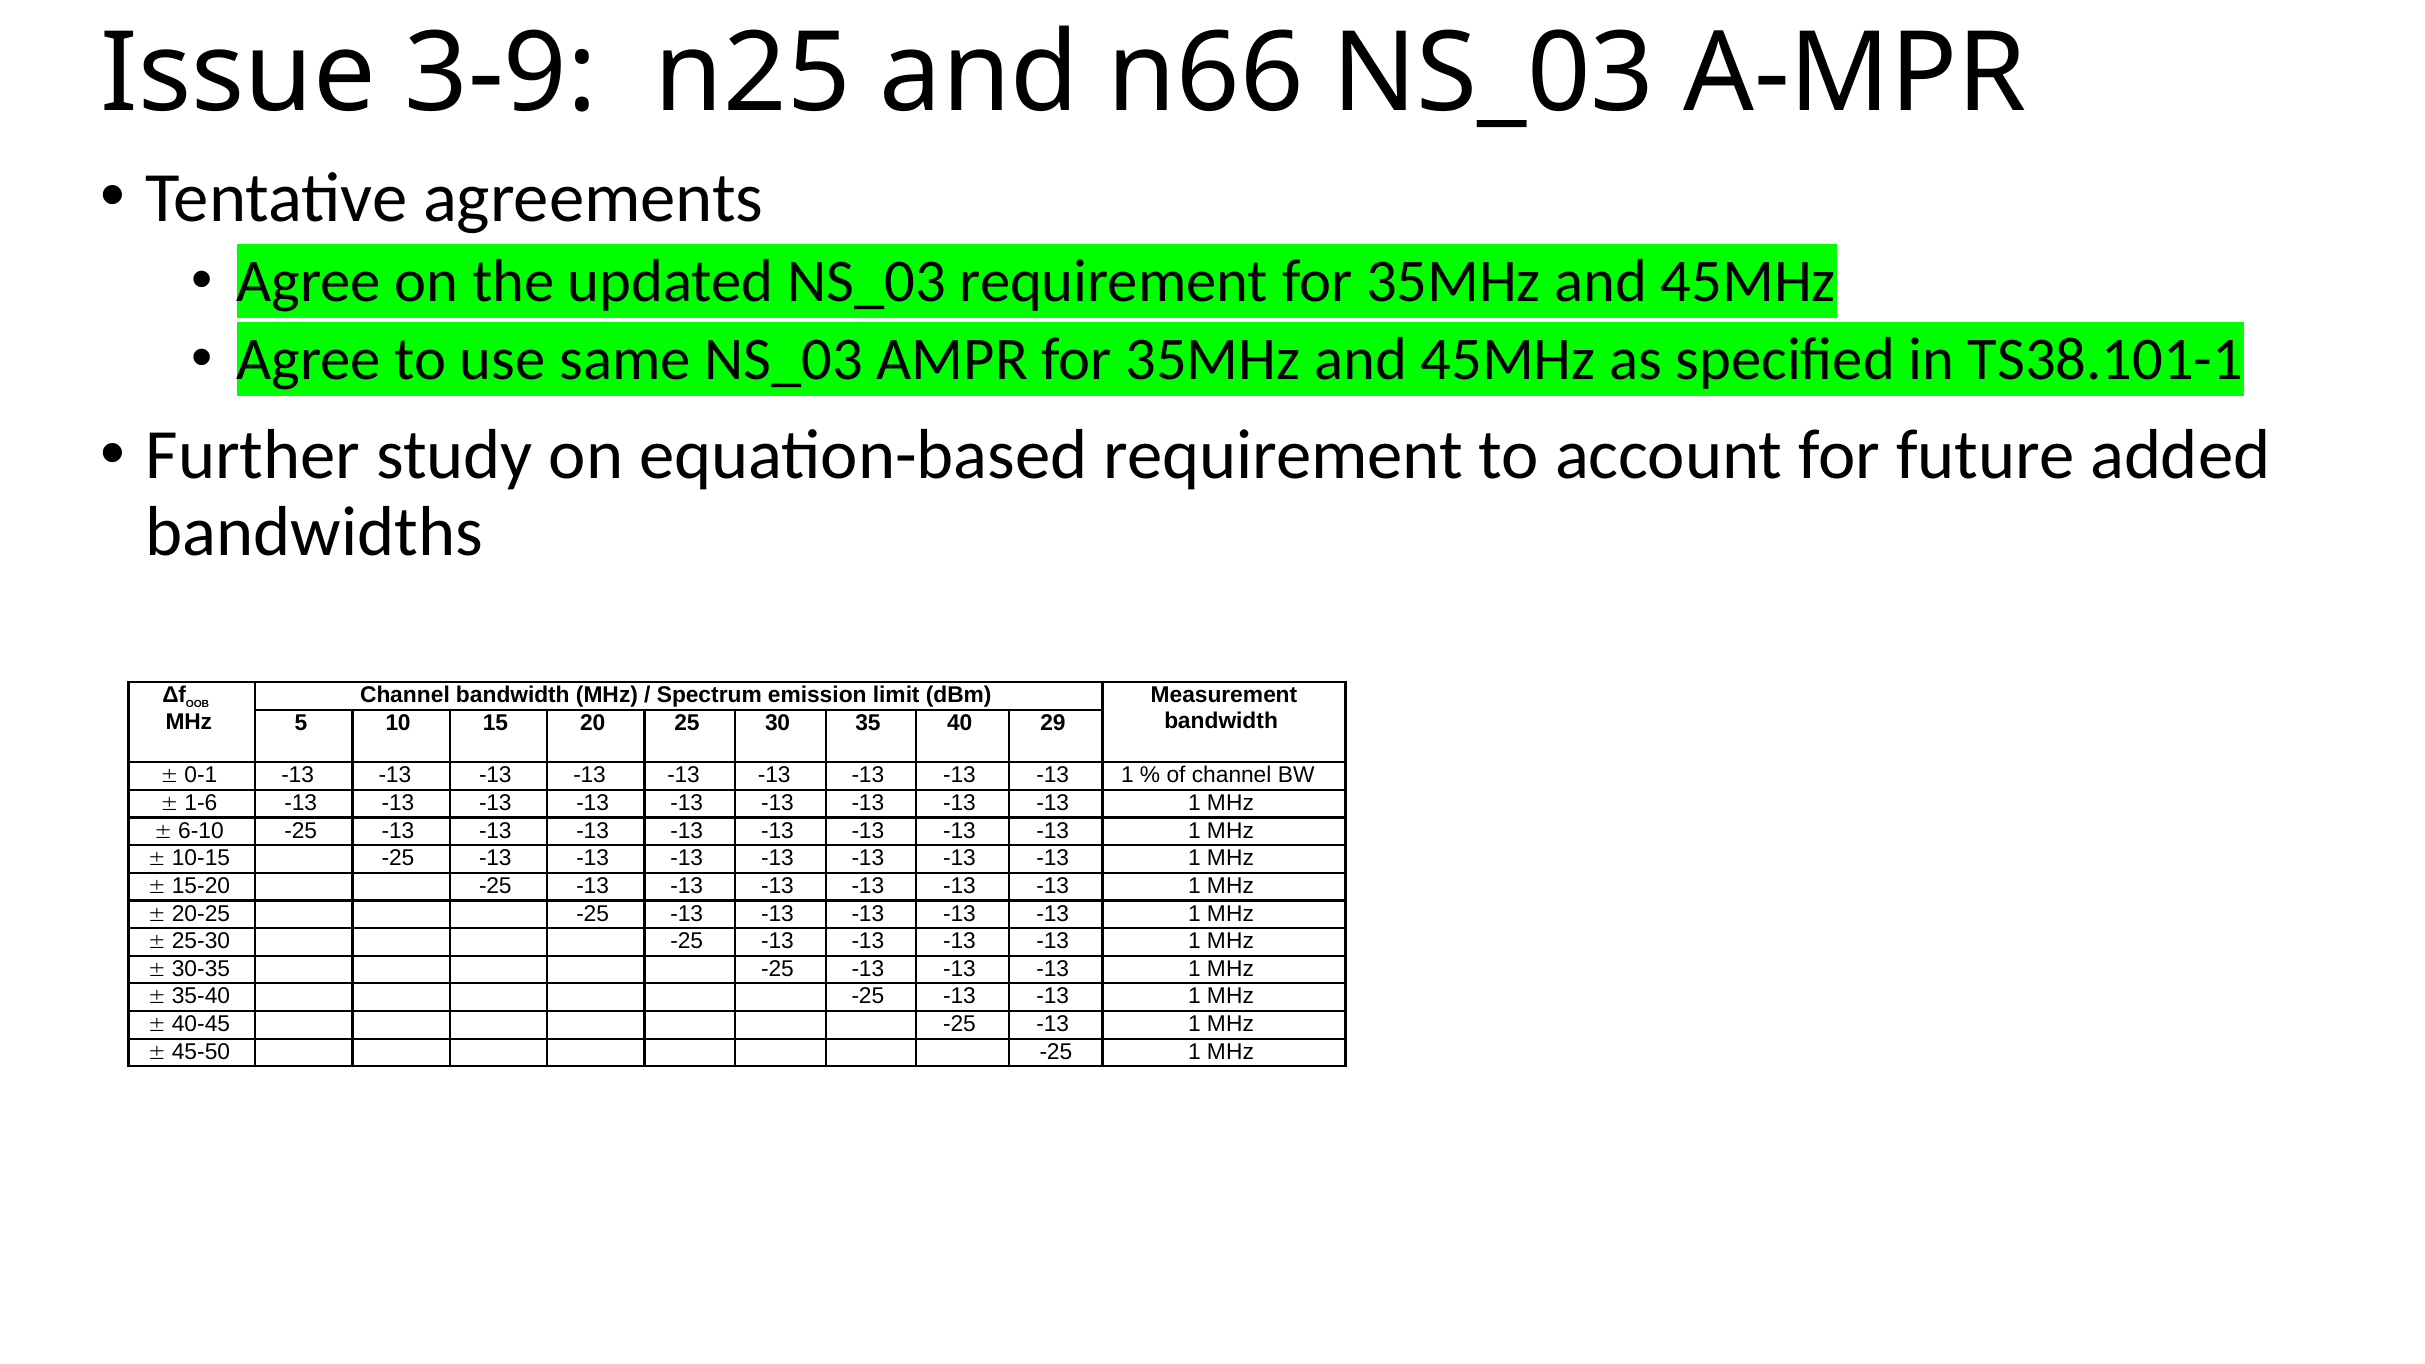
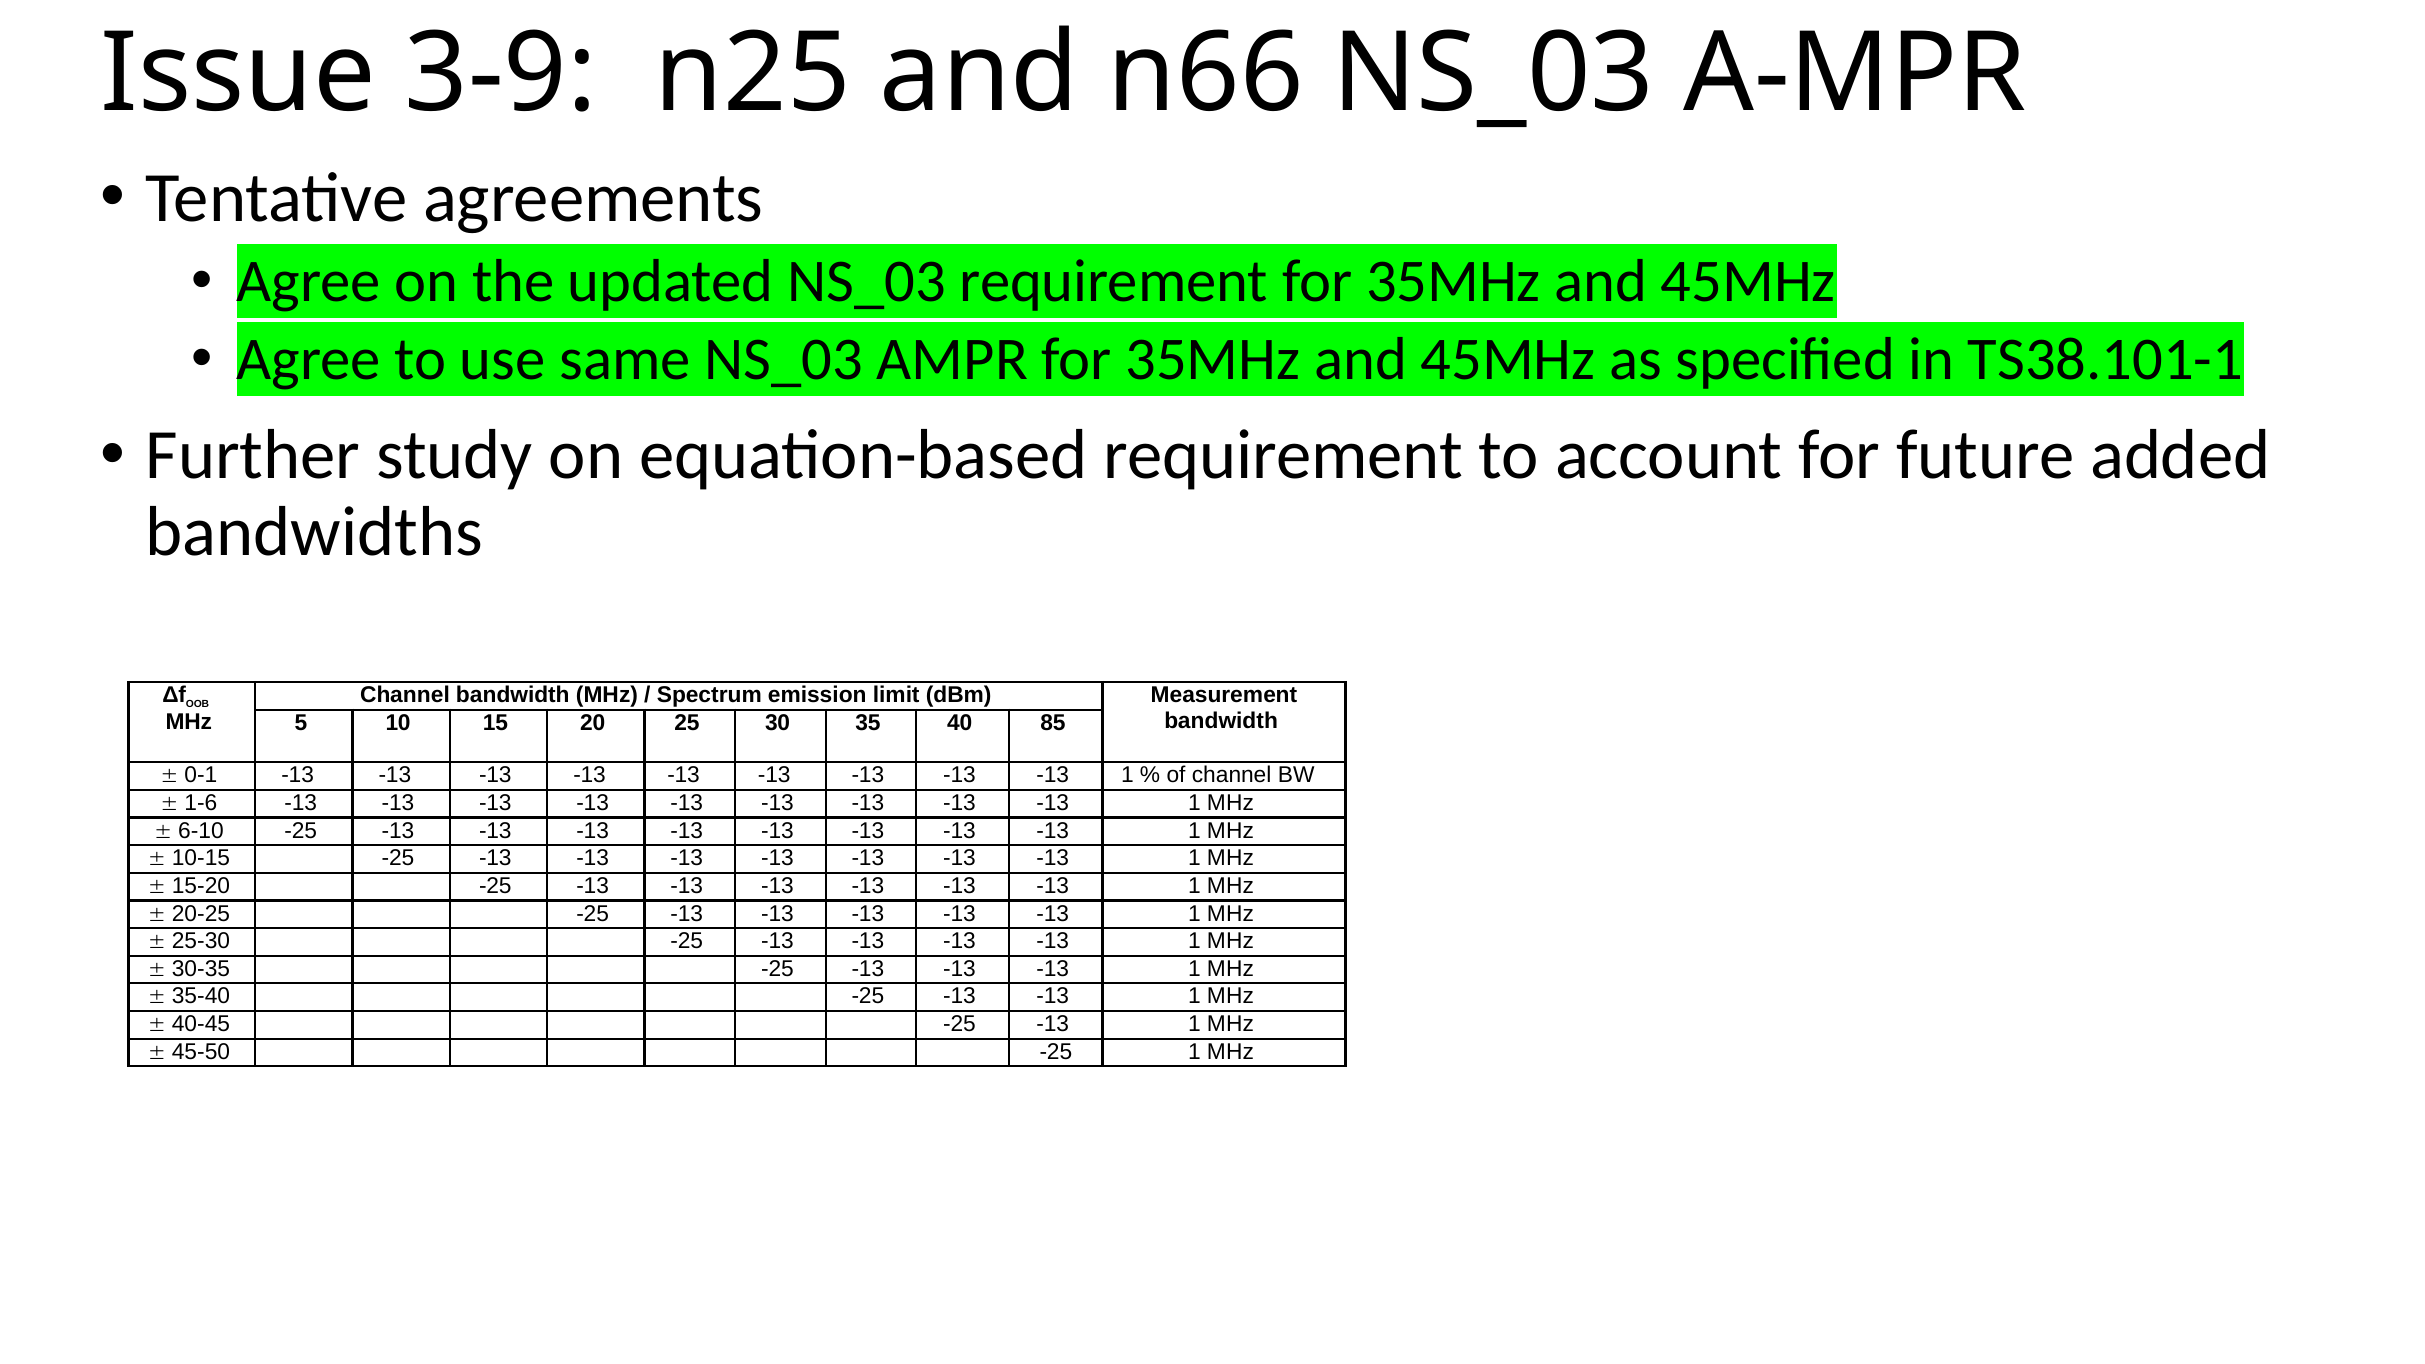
29: 29 -> 85 (1053, 723)
